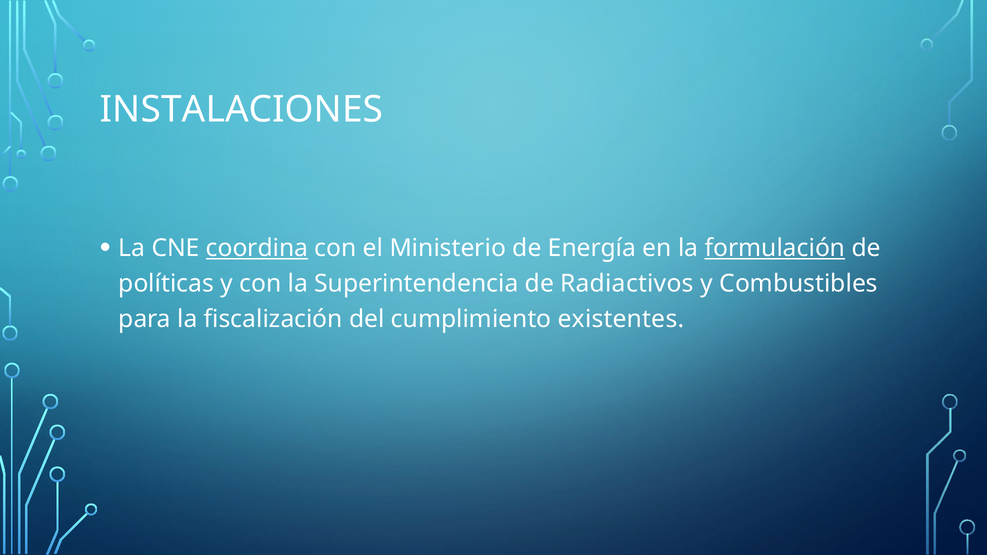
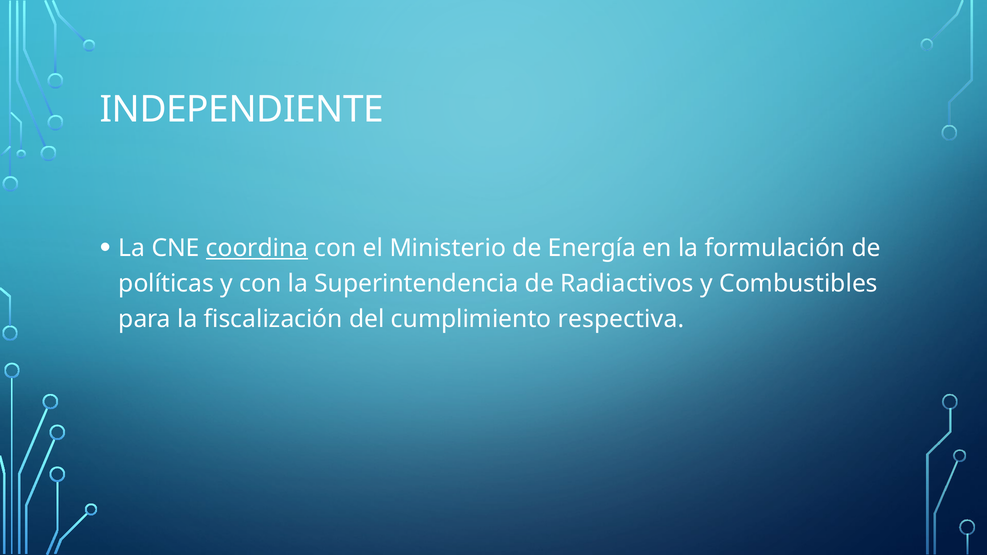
INSTALACIONES: INSTALACIONES -> INDEPENDIENTE (242, 110)
formulación underline: present -> none (775, 248)
existentes: existentes -> respectiva (621, 319)
